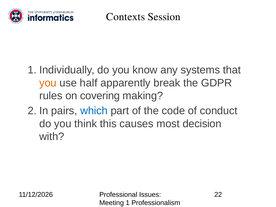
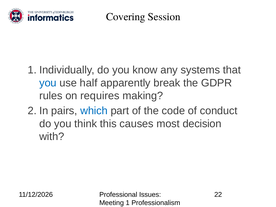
Contexts: Contexts -> Covering (126, 17)
you colour: orange -> blue (48, 83)
covering: covering -> requires (100, 96)
